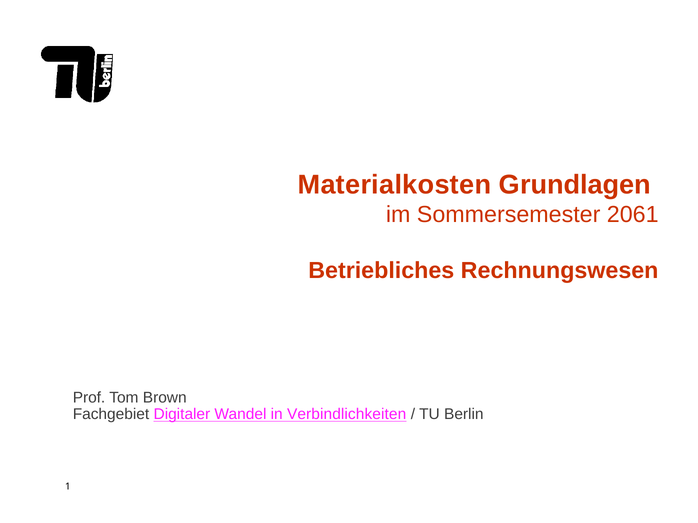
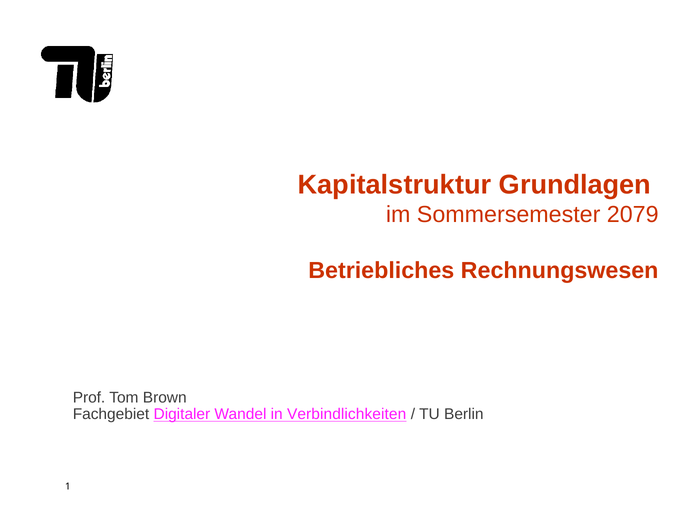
Materialkosten: Materialkosten -> Kapitalstruktur (395, 185)
2061: 2061 -> 2079 (633, 215)
